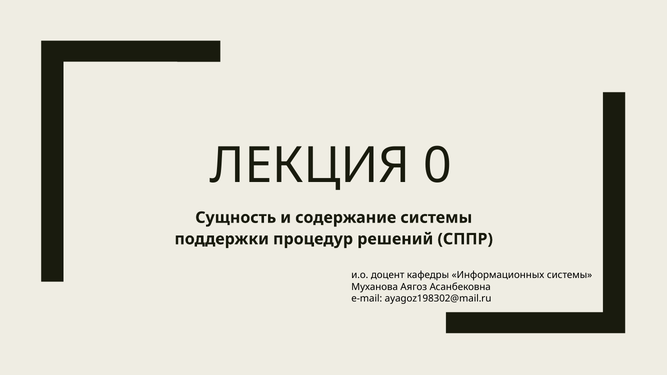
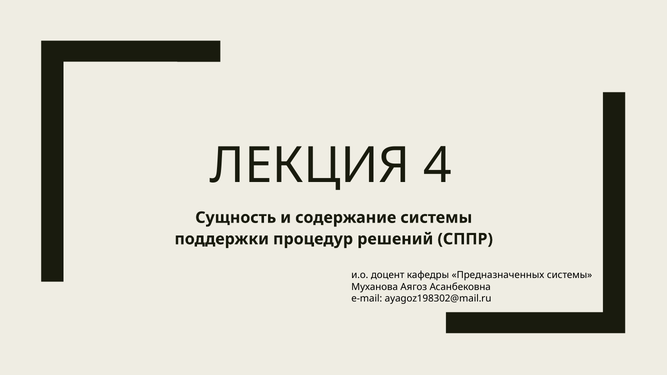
0: 0 -> 4 (438, 166)
Информационных: Информационных -> Предназначенных (498, 275)
